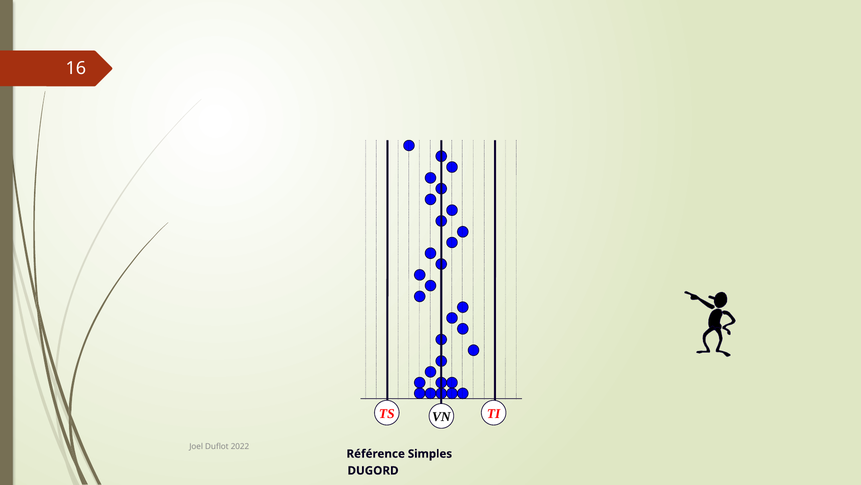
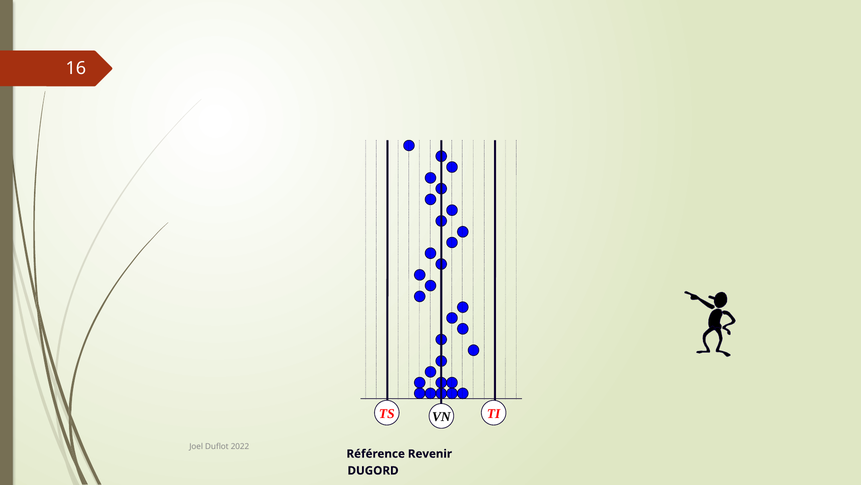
Simples: Simples -> Revenir (430, 453)
